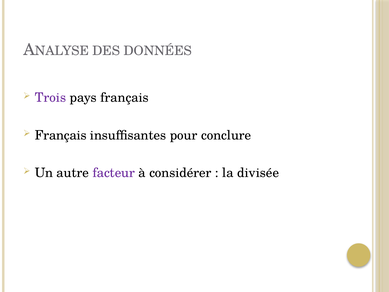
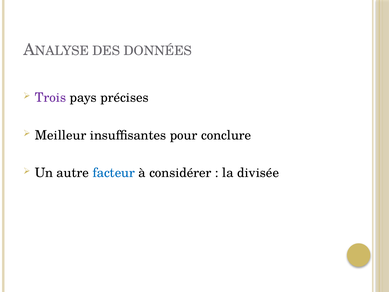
pays français: français -> précises (124, 97)
Français: Français -> Meilleur (61, 135)
facteur colour: purple -> blue (114, 173)
